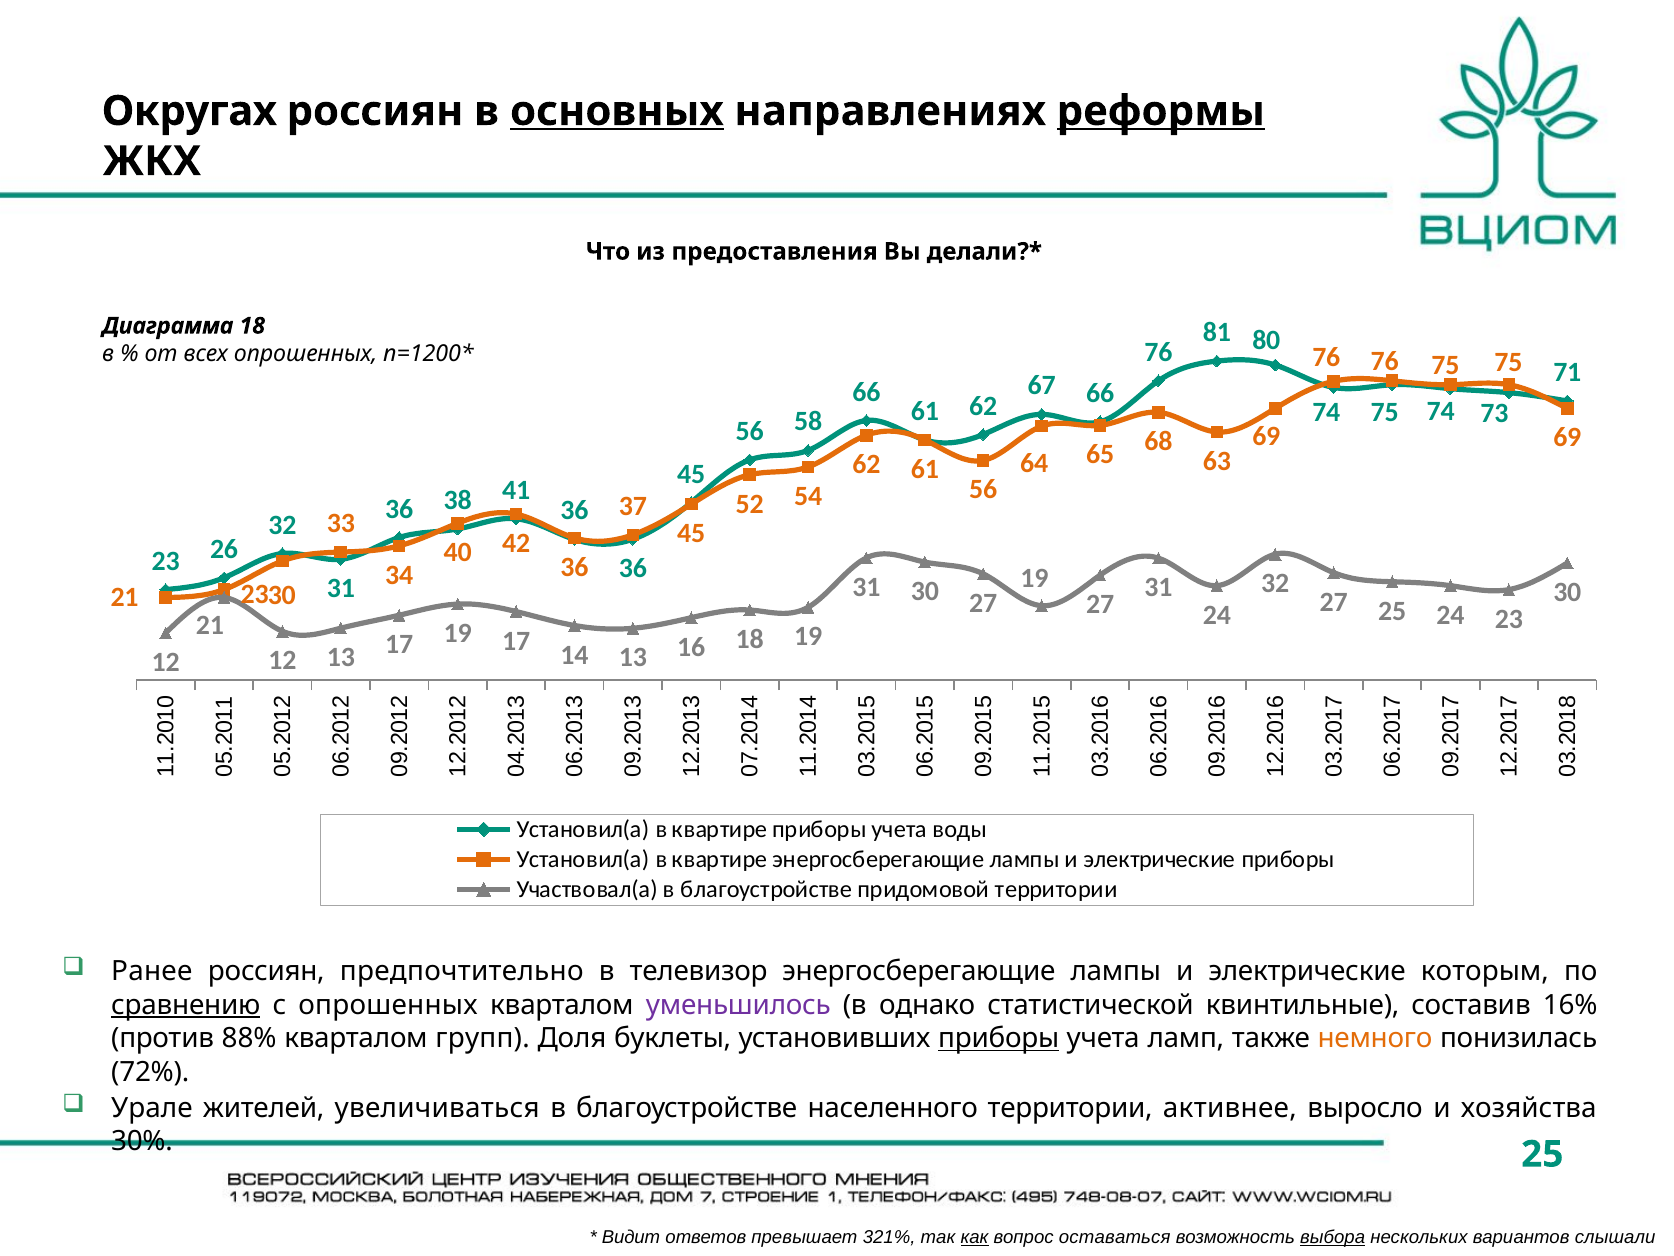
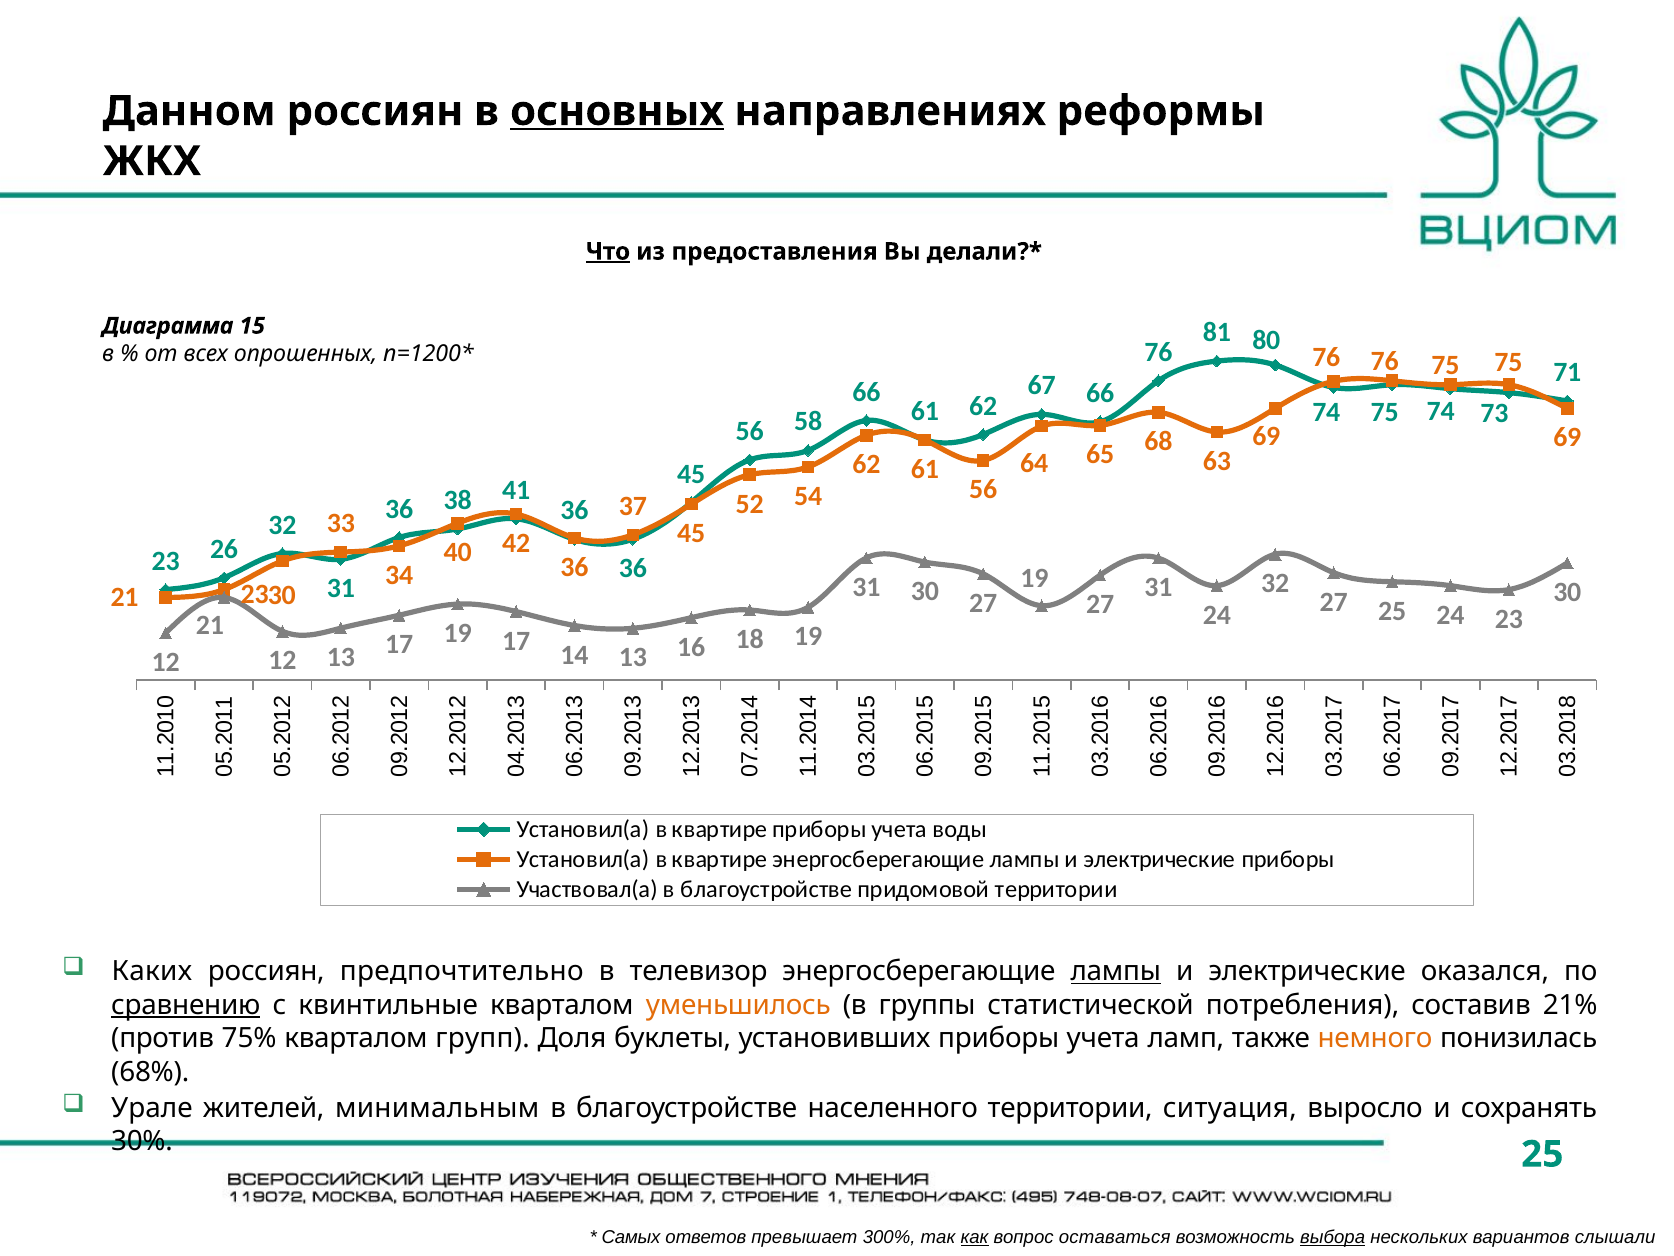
Округах: Округах -> Данном (189, 111)
реформы underline: present -> none (1161, 111)
Что underline: none -> present (608, 251)
Диаграмма 18: 18 -> 15 (252, 326)
Ранее: Ранее -> Каких (152, 971)
лампы underline: none -> present (1116, 971)
которым: которым -> оказался (1485, 971)
с опрошенных: опрошенных -> квинтильные (388, 1004)
уменьшилось colour: purple -> orange (738, 1004)
однако: однако -> группы (927, 1004)
квинтильные: квинтильные -> потребления (1303, 1004)
16%: 16% -> 21% (1570, 1004)
88%: 88% -> 75% (249, 1038)
приборы underline: present -> none (999, 1038)
72%: 72% -> 68% (150, 1071)
увеличиваться: увеличиваться -> минимальным (437, 1108)
активнее: активнее -> ситуация (1230, 1108)
хозяйства: хозяйства -> сохранять (1529, 1108)
Видит: Видит -> Самых (631, 1237)
321%: 321% -> 300% (889, 1237)
